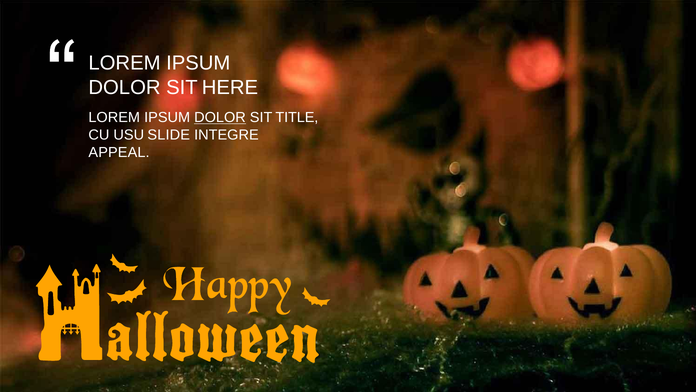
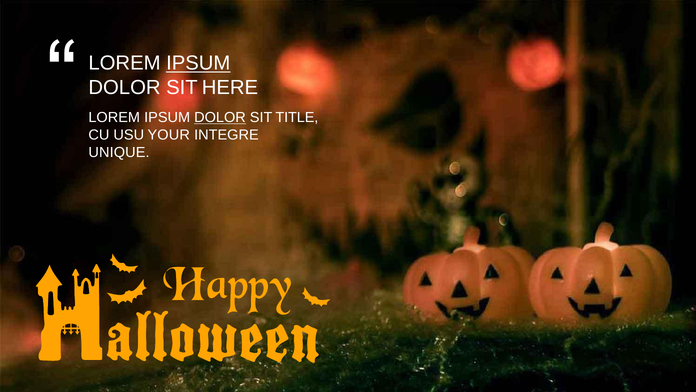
IPSUM underline: none -> present (198, 63)
SLIDE: SLIDE -> YOUR (169, 135)
APPEAL: APPEAL -> UNIQUE (119, 152)
